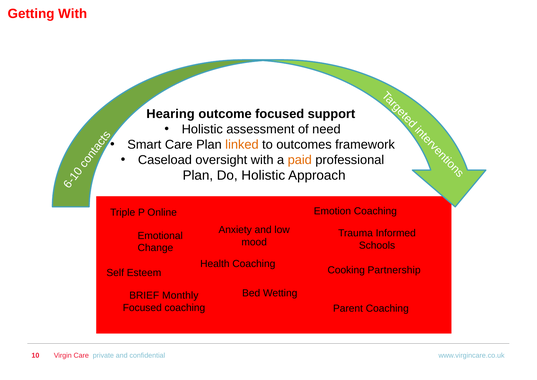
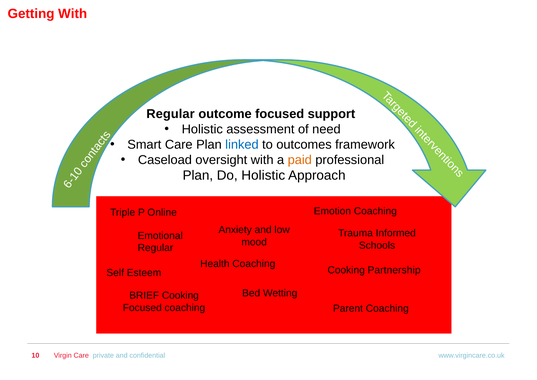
Hearing: Hearing -> Regular (171, 114)
linked colour: orange -> blue (242, 145)
Change: Change -> Regular (155, 248)
BRIEF Monthly: Monthly -> Cooking (180, 295)
